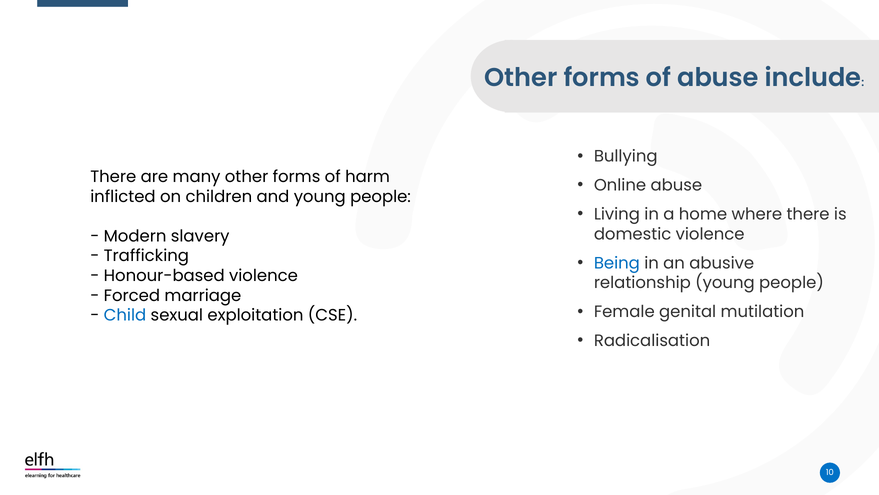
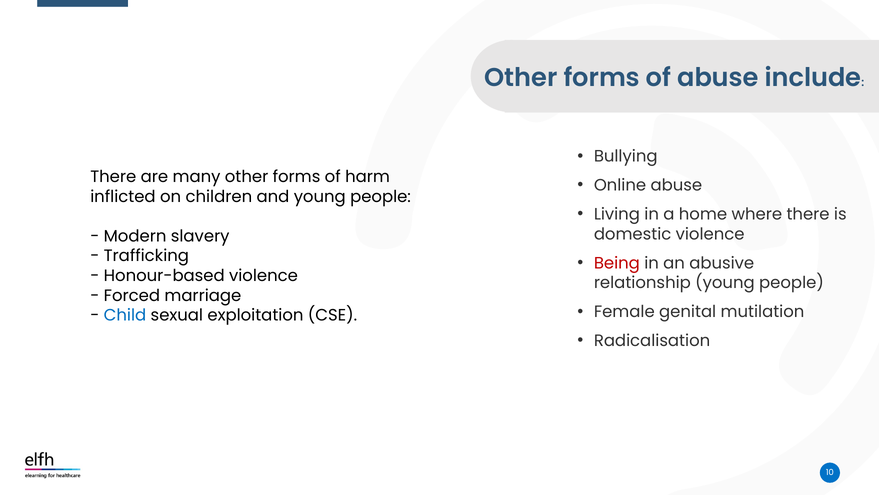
Being colour: blue -> red (617, 263)
